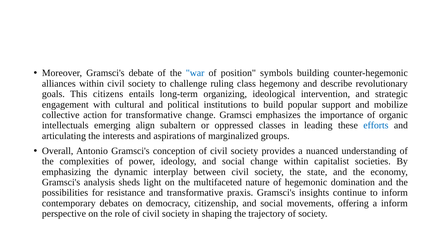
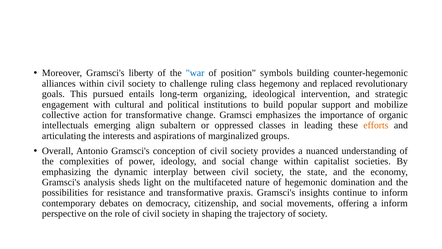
debate: debate -> liberty (141, 73)
describe: describe -> replaced (336, 83)
citizens: citizens -> pursued (108, 94)
efforts colour: blue -> orange (376, 125)
